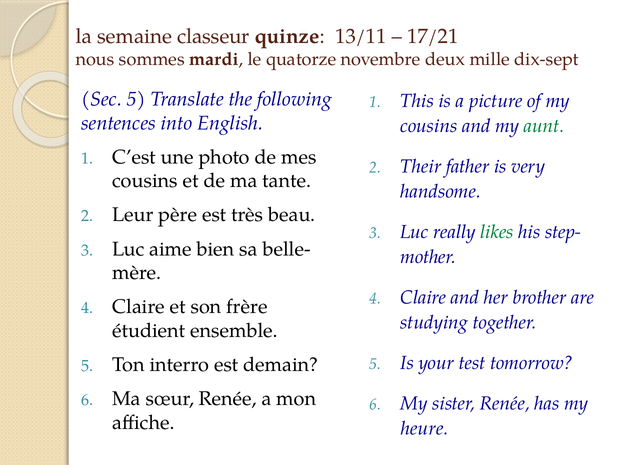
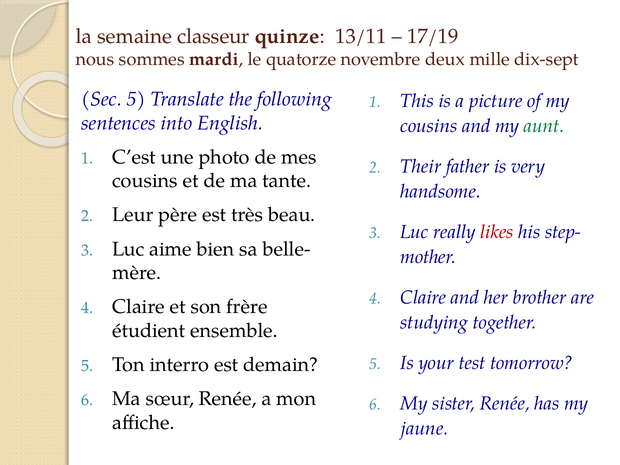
17/21: 17/21 -> 17/19 (433, 36)
likes colour: green -> red (497, 232)
heure: heure -> jaune (425, 428)
